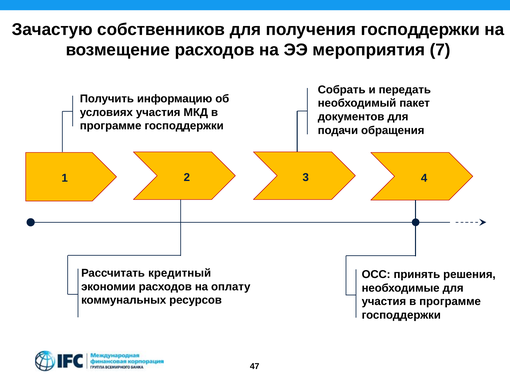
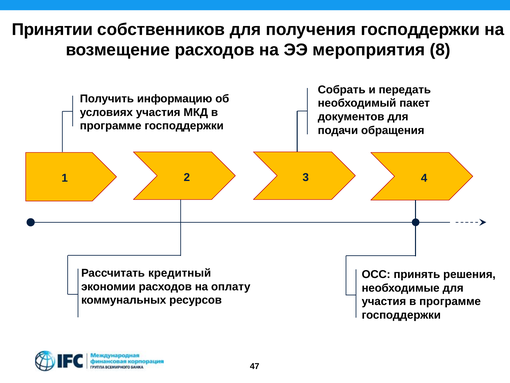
Зачастую: Зачастую -> Принятии (52, 29)
7: 7 -> 8 (440, 50)
